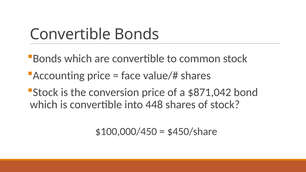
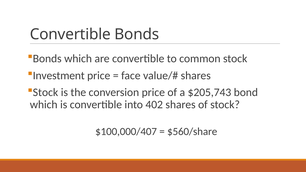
Accounting: Accounting -> Investment (59, 76)
$871,042: $871,042 -> $205,743 (209, 92)
448: 448 -> 402 (154, 105)
$100,000/450: $100,000/450 -> $100,000/407 (126, 132)
$450/share: $450/share -> $560/share (192, 132)
